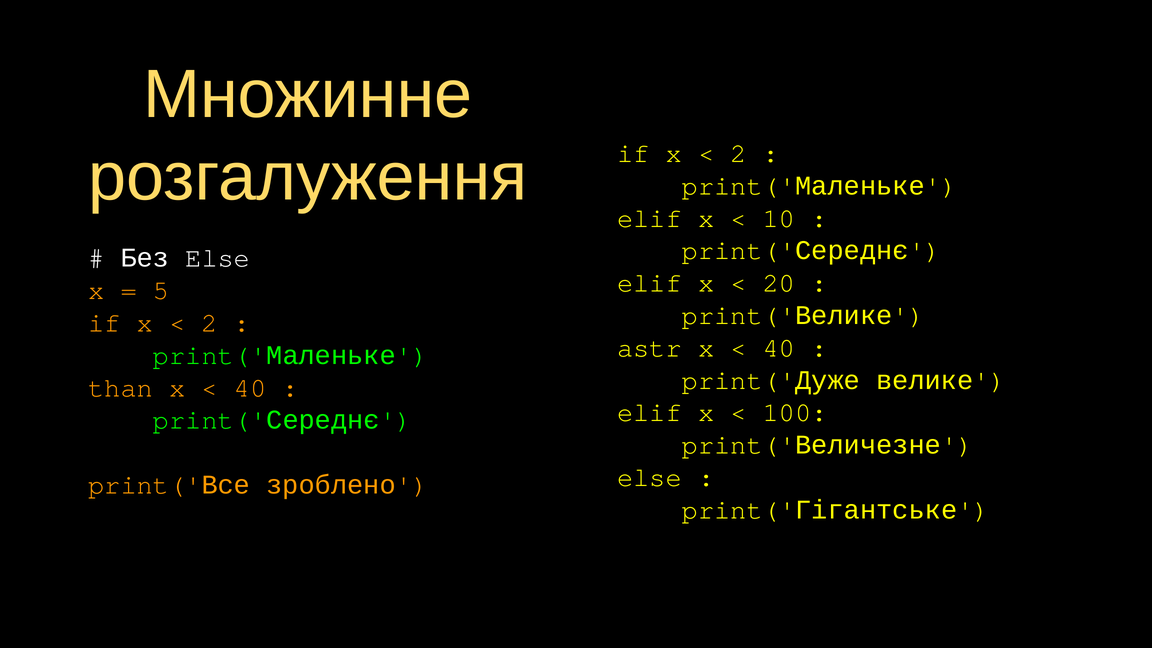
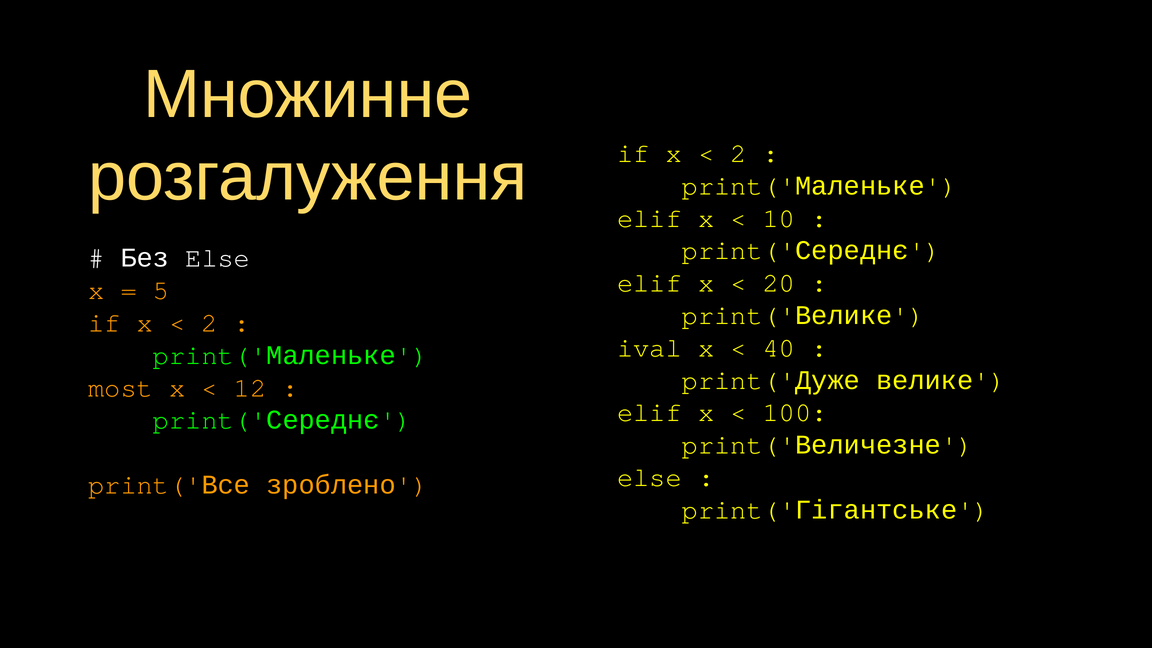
astr: astr -> ival (649, 348)
than: than -> most (121, 388)
40: 40 -> 12 (250, 388)
